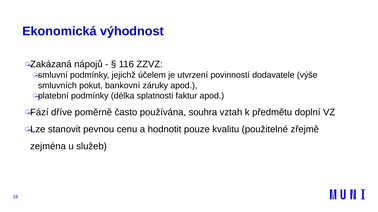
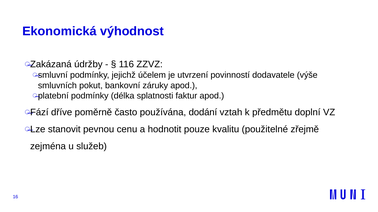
nápojů: nápojů -> údržby (88, 64)
souhra: souhra -> dodání (203, 113)
